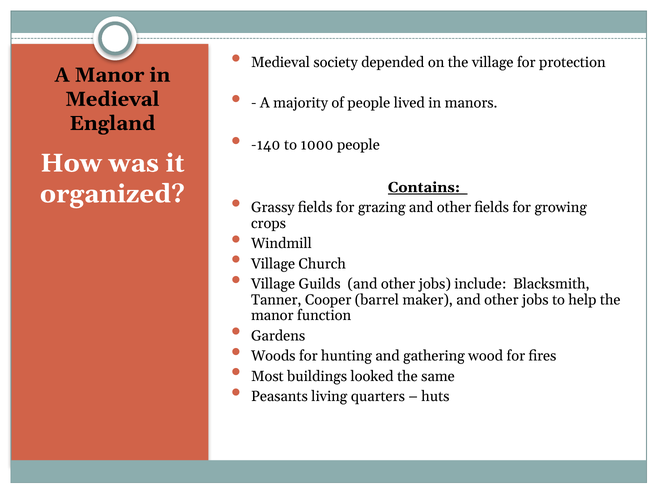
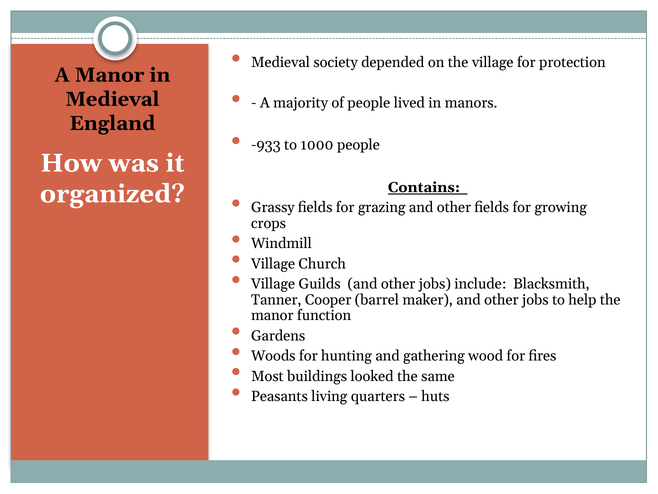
-140: -140 -> -933 (266, 145)
